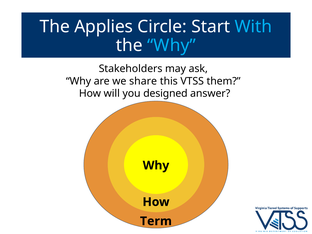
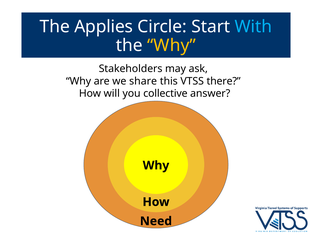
Why colour: light blue -> yellow (171, 45)
them: them -> there (224, 81)
designed: designed -> collective (165, 94)
Term: Term -> Need (156, 221)
